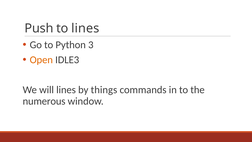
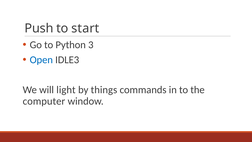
to lines: lines -> start (85, 28)
Open colour: orange -> blue (41, 60)
will lines: lines -> light (66, 90)
numerous: numerous -> computer (44, 101)
